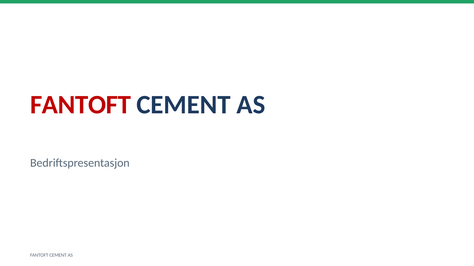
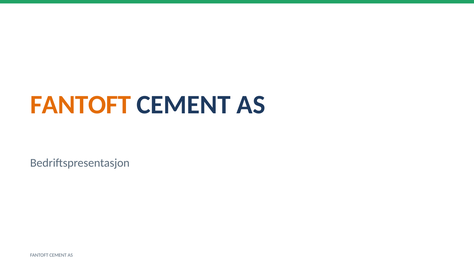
FANTOFT colour: red -> orange (80, 105)
